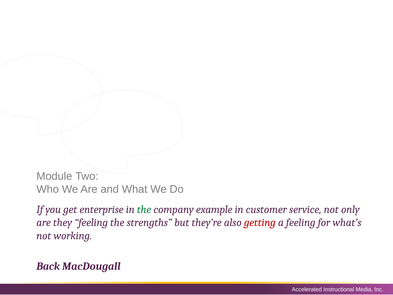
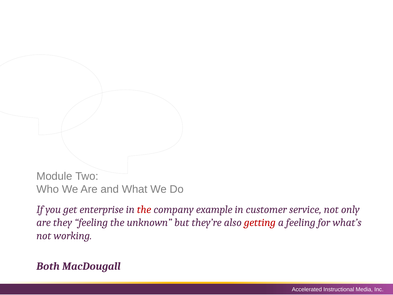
the colour: green -> red (144, 209)
strengths: strengths -> unknown (149, 222)
Back: Back -> Both (48, 266)
